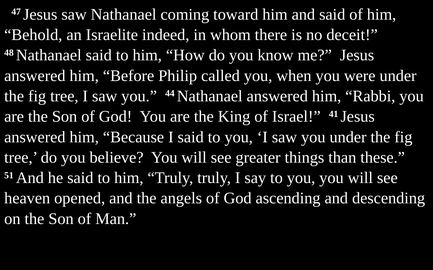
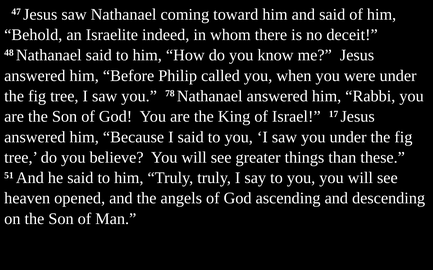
44: 44 -> 78 (170, 94)
41: 41 -> 17 (334, 114)
